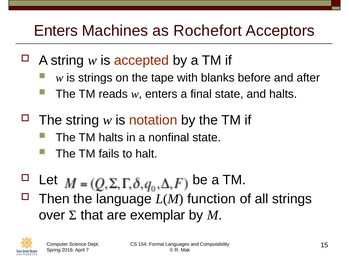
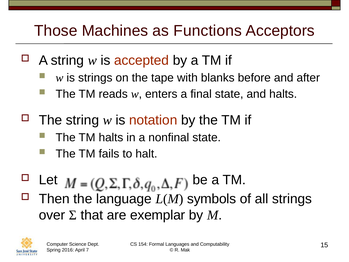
Enters: Enters -> Those (56, 31)
Rochefort: Rochefort -> Functions (208, 31)
function: function -> symbols (212, 199)
